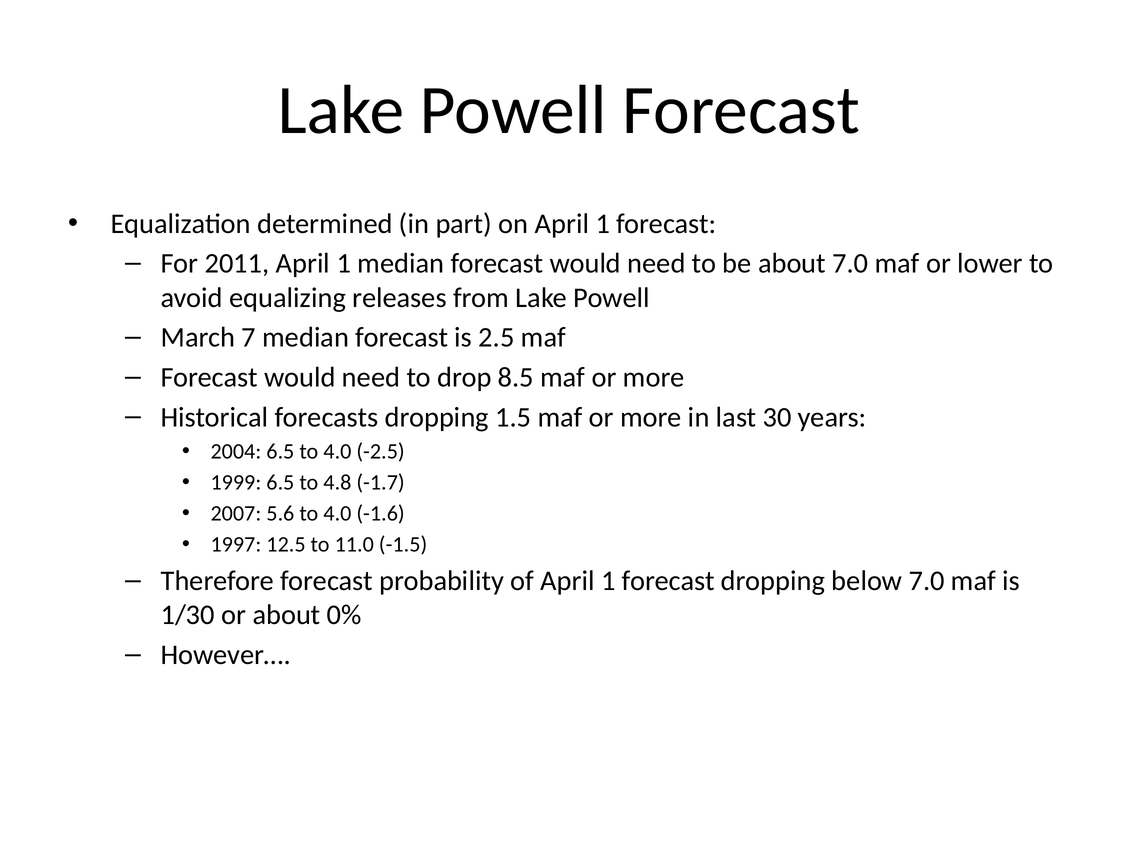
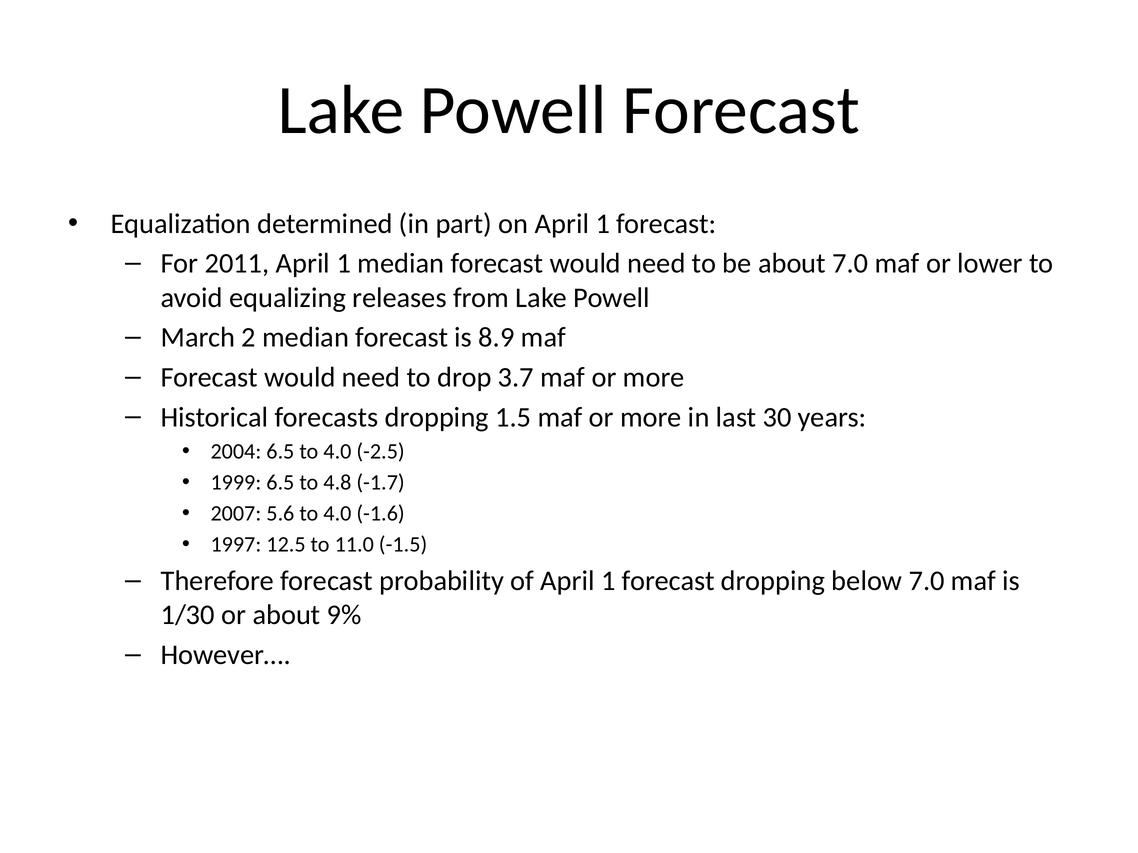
7: 7 -> 2 (249, 338)
2.5: 2.5 -> 8.9 (496, 338)
8.5: 8.5 -> 3.7 (516, 378)
0%: 0% -> 9% (344, 615)
